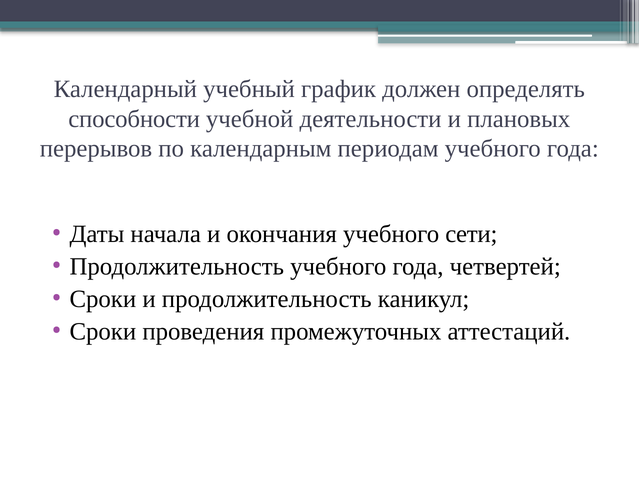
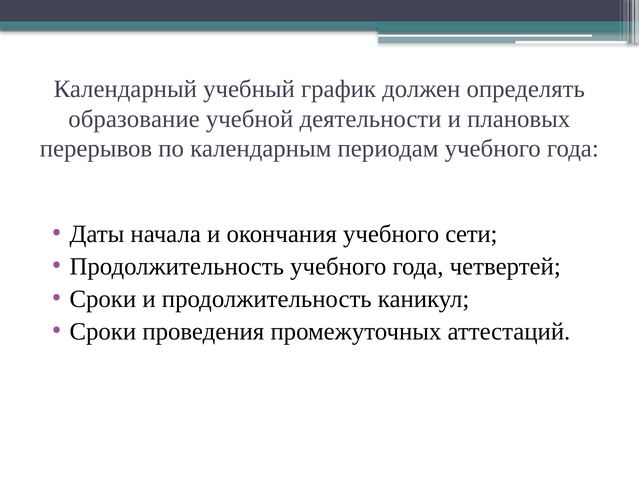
способности: способности -> образование (134, 119)
